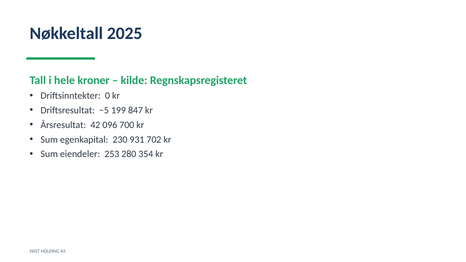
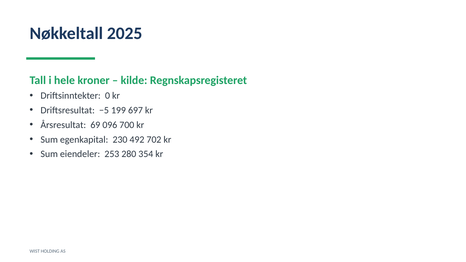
847: 847 -> 697 (135, 110)
42: 42 -> 69 (95, 125)
931: 931 -> 492 (137, 140)
